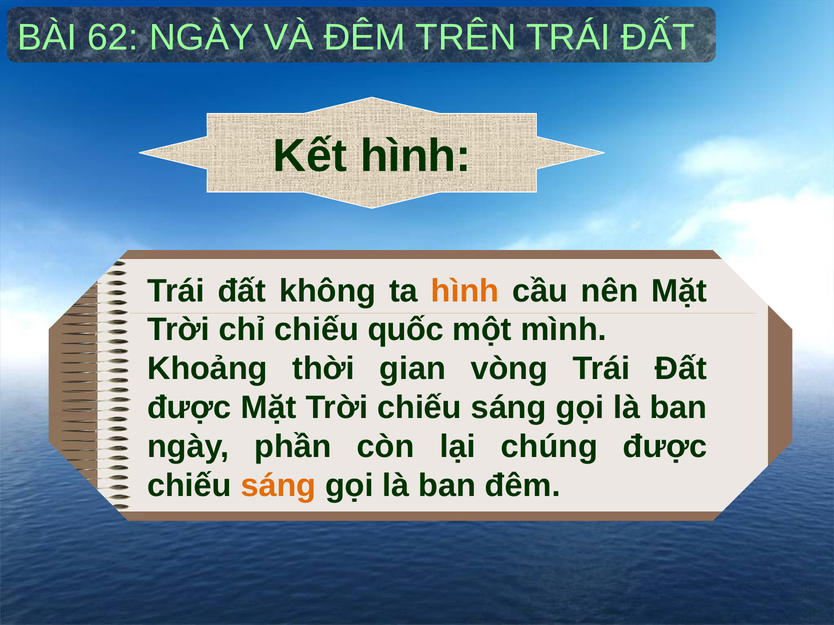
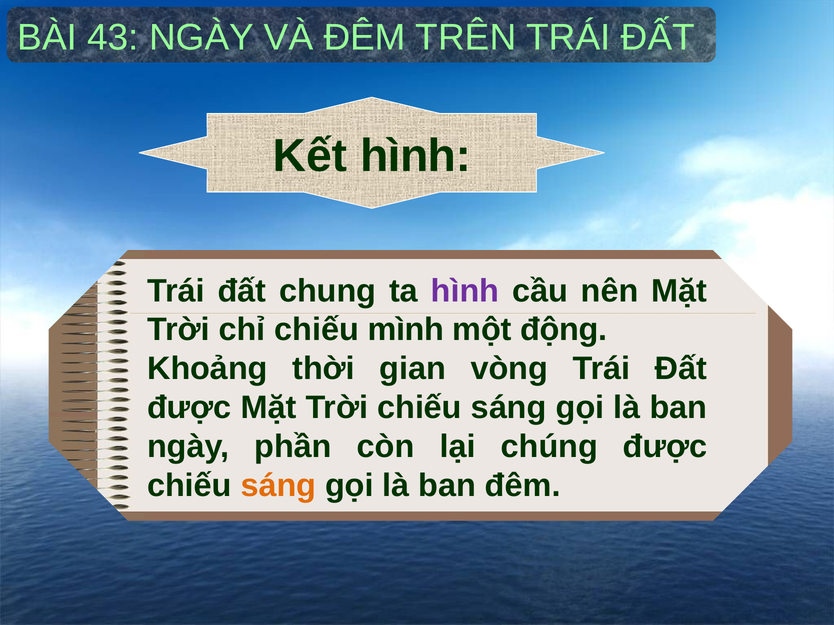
62: 62 -> 43 (113, 37)
không: không -> chung (328, 291)
hình colour: orange -> purple (465, 291)
quốc: quốc -> mình (406, 330)
mình: mình -> động (564, 330)
